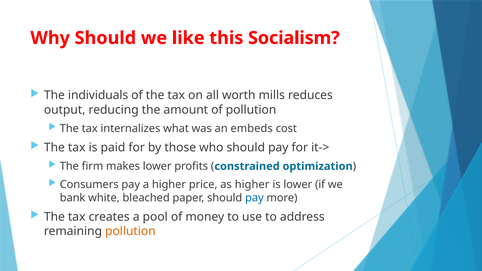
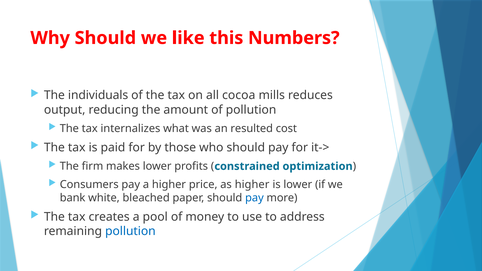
Socialism: Socialism -> Numbers (294, 38)
worth: worth -> cocoa (239, 95)
embeds: embeds -> resulted (252, 129)
pollution colour: orange -> blue (130, 231)
